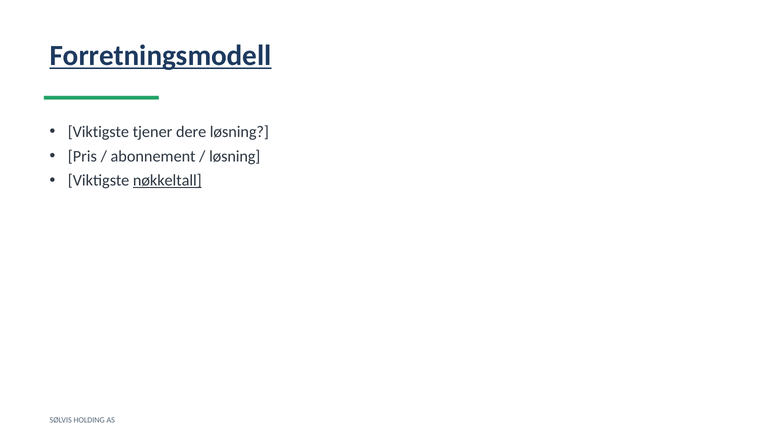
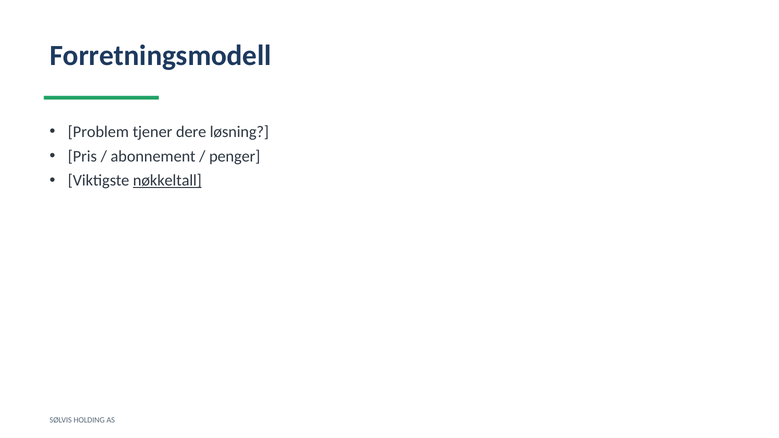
Forretningsmodell underline: present -> none (160, 56)
Viktigste: Viktigste -> Problem (98, 132)
løsning: løsning -> penger (235, 156)
